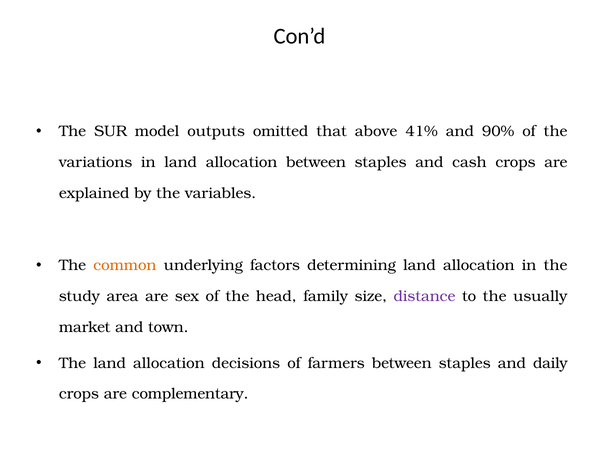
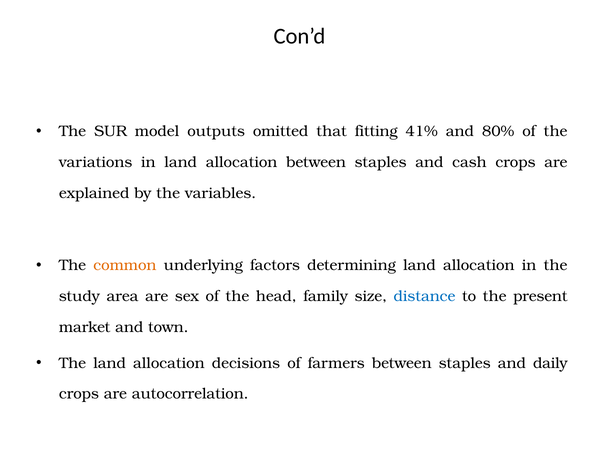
above: above -> fitting (376, 132)
90%: 90% -> 80% (498, 132)
distance colour: purple -> blue (425, 296)
usually: usually -> present (540, 296)
complementary: complementary -> autocorrelation (190, 394)
